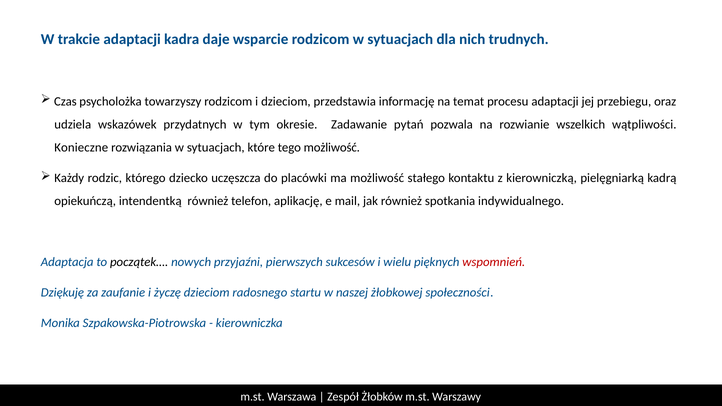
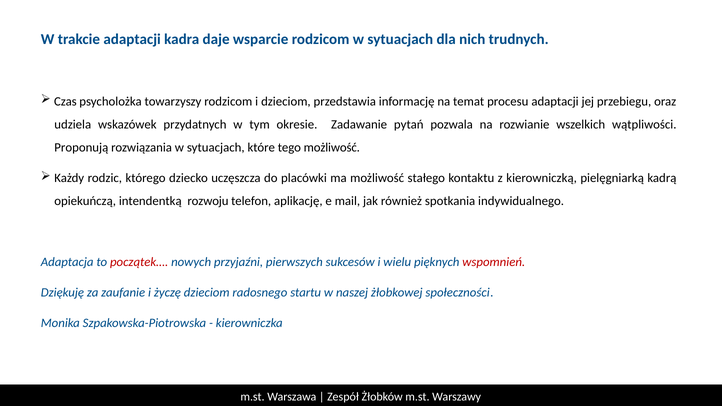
Konieczne: Konieczne -> Proponują (81, 147)
intendentką również: również -> rozwoju (208, 201)
początek… colour: black -> red (139, 262)
